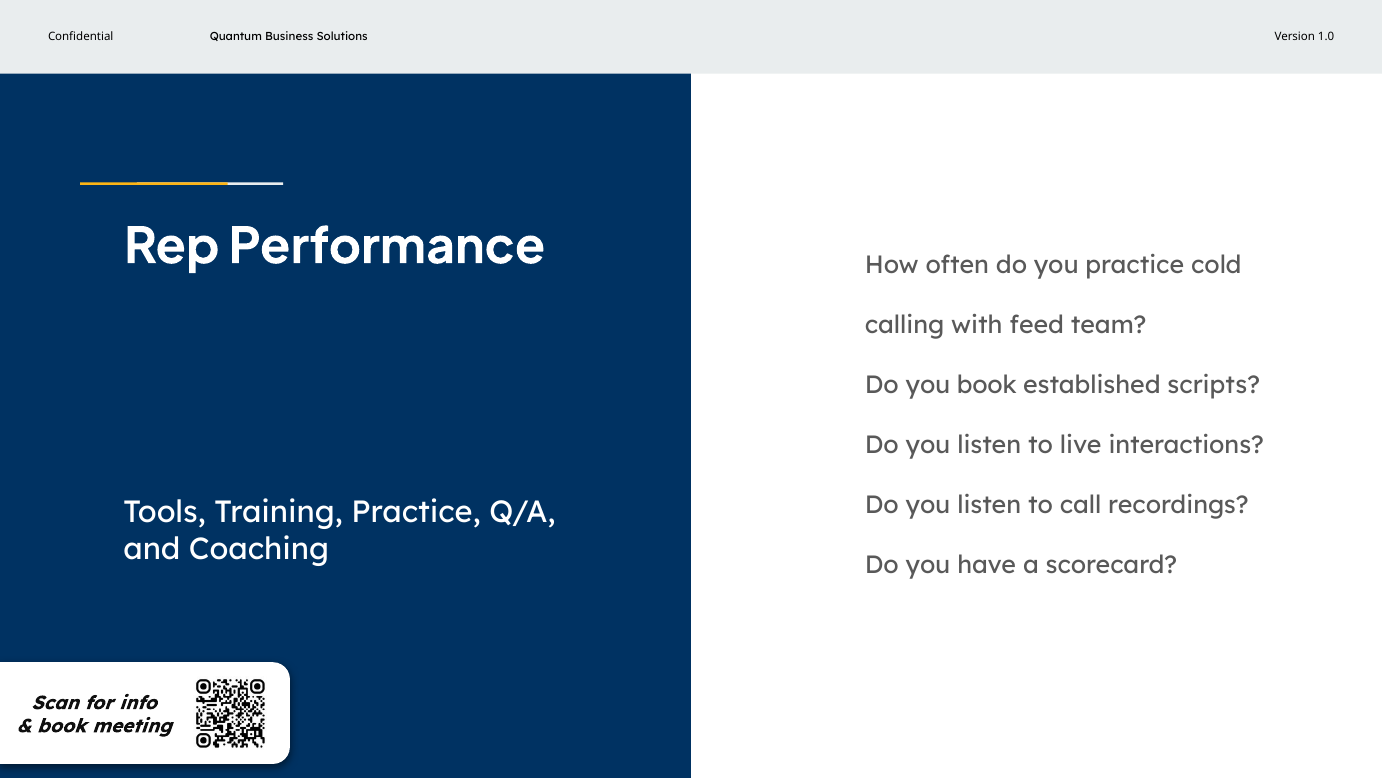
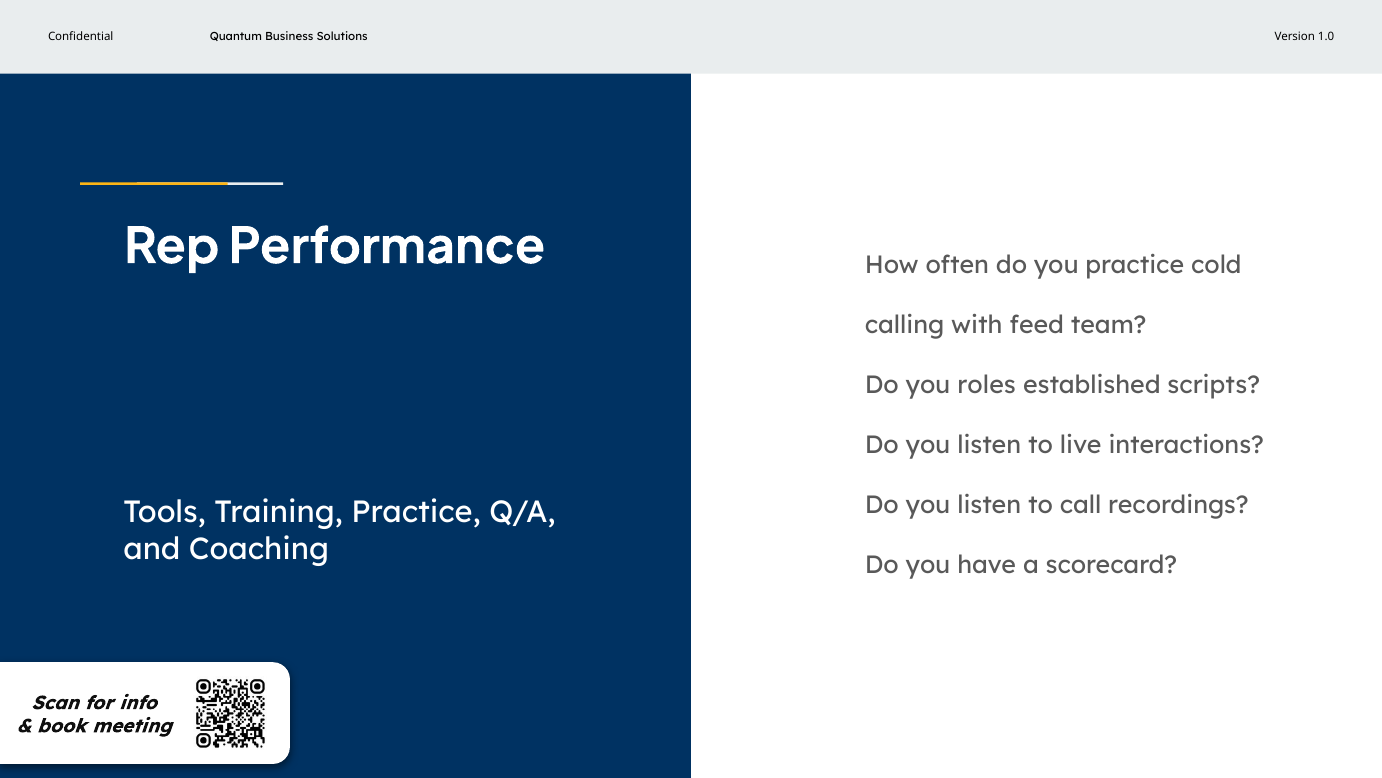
you book: book -> roles (987, 385)
